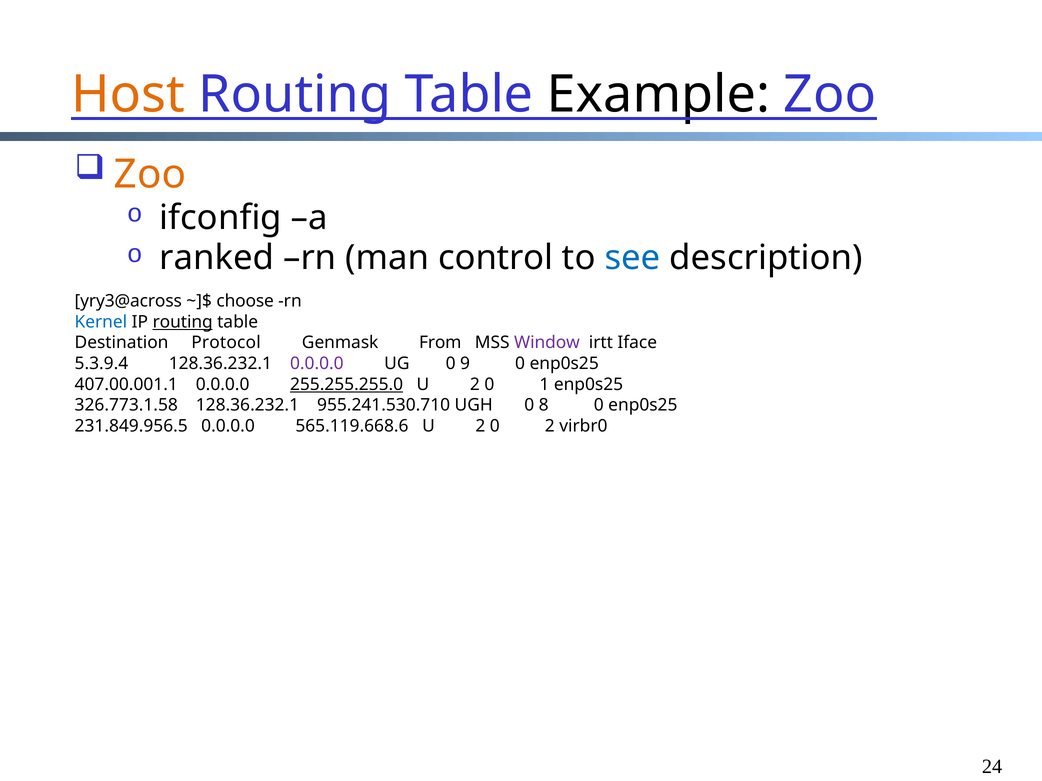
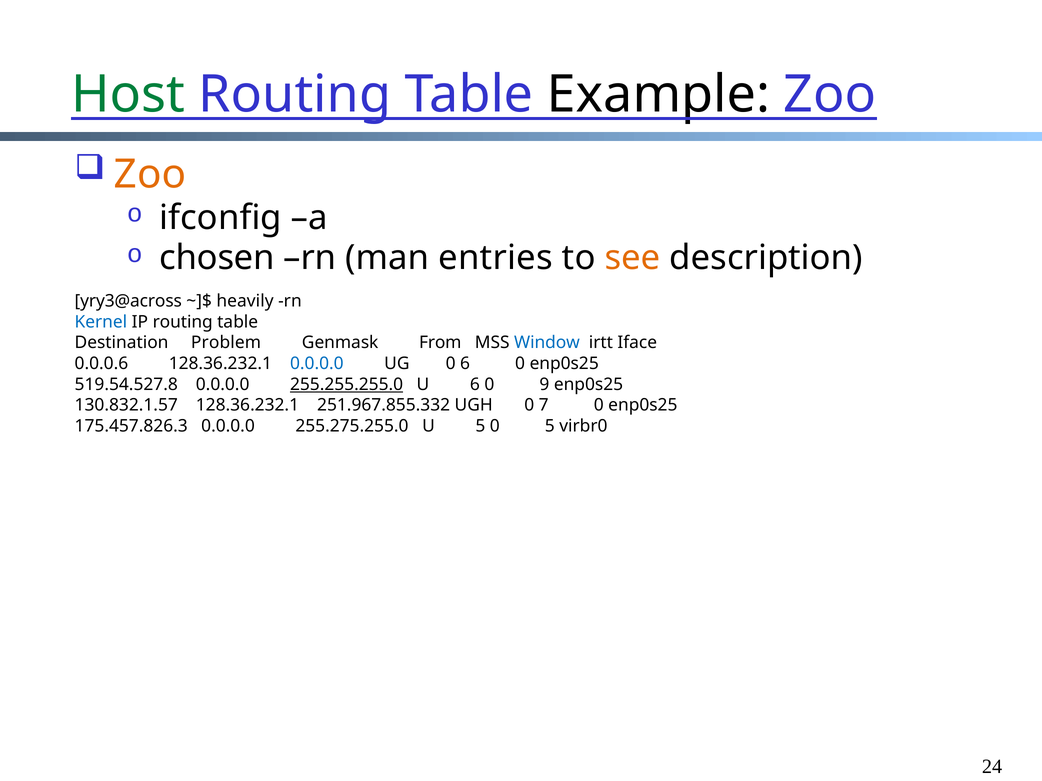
Host colour: orange -> green (128, 95)
ranked: ranked -> chosen (217, 258)
control: control -> entries (496, 258)
see colour: blue -> orange (633, 258)
choose: choose -> heavily (245, 301)
routing underline: present -> none (183, 322)
Protocol: Protocol -> Problem (226, 343)
Window colour: purple -> blue (547, 343)
5.3.9.4: 5.3.9.4 -> 0.0.0.6 (101, 364)
0.0.0.0 colour: purple -> blue (317, 364)
0 9: 9 -> 6 (465, 364)
407.00.001.1: 407.00.001.1 -> 519.54.527.8 (126, 385)
2: 2 -> 6 (475, 385)
1: 1 -> 9 (544, 385)
326.773.1.58: 326.773.1.58 -> 130.832.1.57 (126, 405)
955.241.530.710: 955.241.530.710 -> 251.967.855.332 (384, 405)
8: 8 -> 7 (544, 405)
231.849.956.5: 231.849.956.5 -> 175.457.826.3 (131, 426)
565.119.668.6: 565.119.668.6 -> 255.275.255.0 (352, 426)
2: 2 -> 5 (480, 426)
0 2: 2 -> 5 (550, 426)
